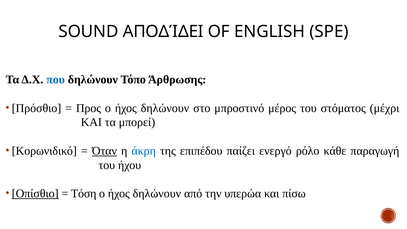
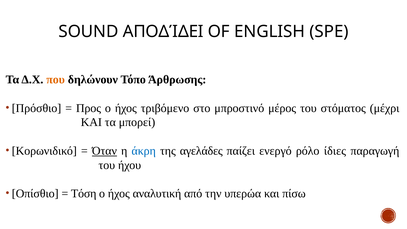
που colour: blue -> orange (56, 80)
δηλώνουν: δηλώνουν -> τριβόμενο (165, 108)
επιπέδου: επιπέδου -> αγελάδες (201, 151)
κάθε: κάθε -> ίδιες (335, 151)
Οπίσθιο underline: present -> none (35, 194)
δηλώνουν: δηλώνουν -> αναλυτική (157, 194)
